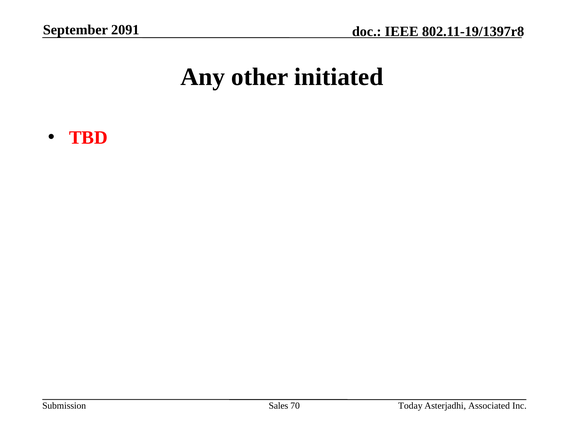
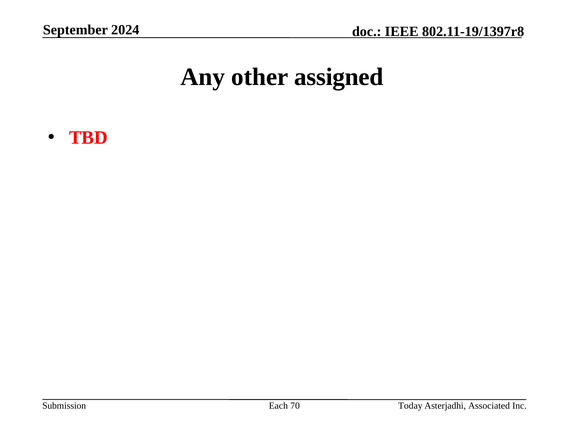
2091: 2091 -> 2024 (125, 30)
initiated: initiated -> assigned (339, 77)
Sales: Sales -> Each (278, 406)
